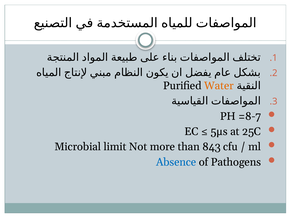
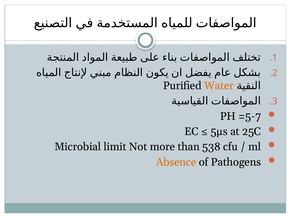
=8-7: =8-7 -> =5-7 (250, 116)
843: 843 -> 538 (211, 147)
Absence colour: blue -> orange (176, 162)
